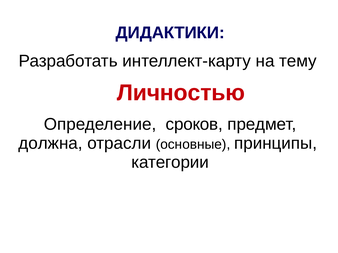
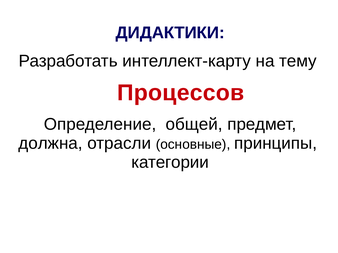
Личностью: Личностью -> Процессов (181, 93)
сроков: сроков -> общей (194, 125)
